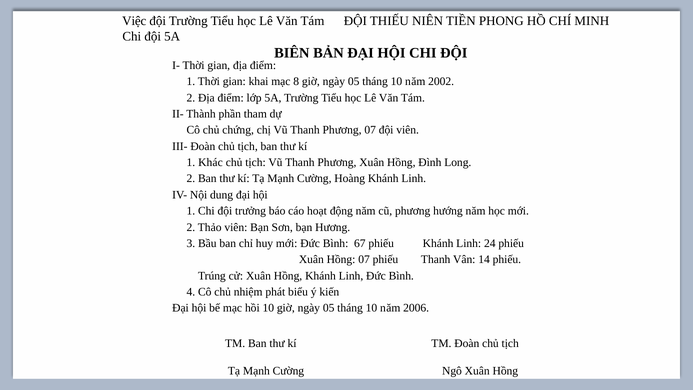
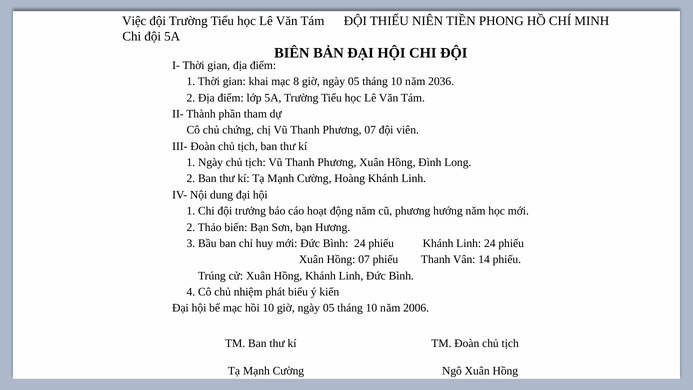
2002: 2002 -> 2036 (441, 82)
1 Khác: Khác -> Ngày (211, 162)
Thảo viên: viên -> biến (236, 227)
Bình 67: 67 -> 24 (360, 243)
